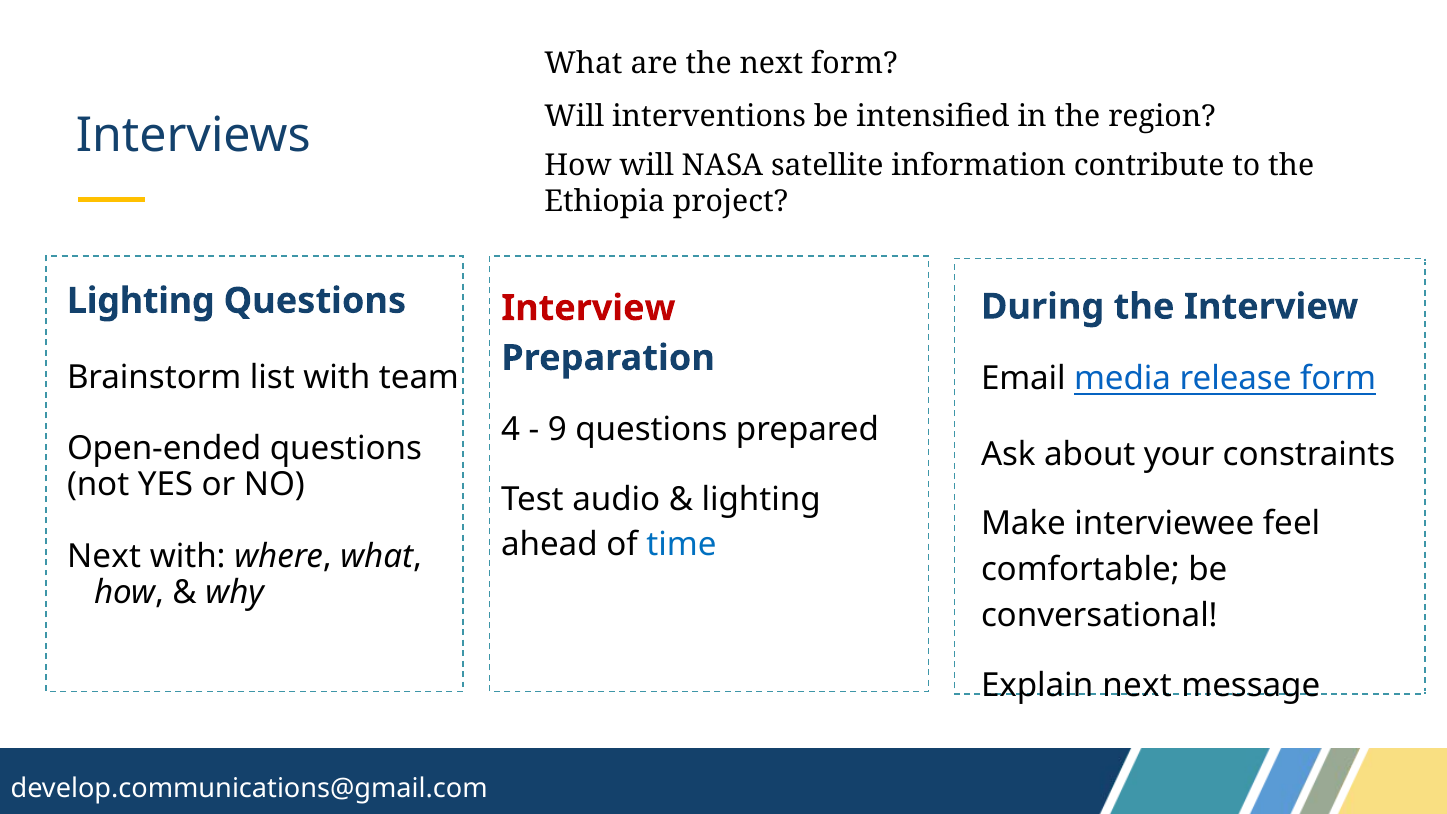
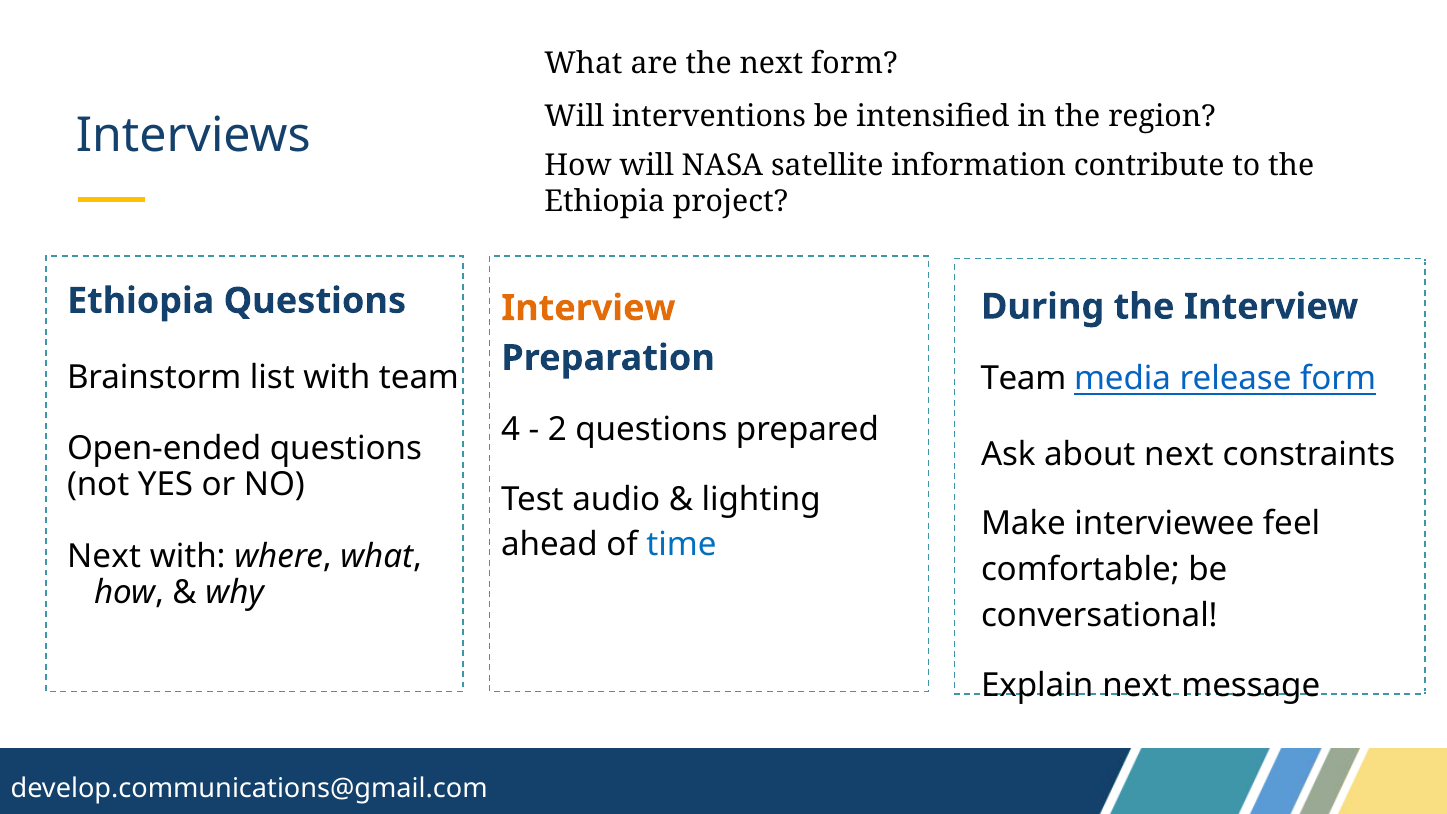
Lighting: Lighting -> Ethiopia (141, 301)
Interview colour: red -> orange (588, 308)
Email: Email -> Team (1023, 379)
9: 9 -> 2 (557, 429)
about your: your -> next (1179, 454)
